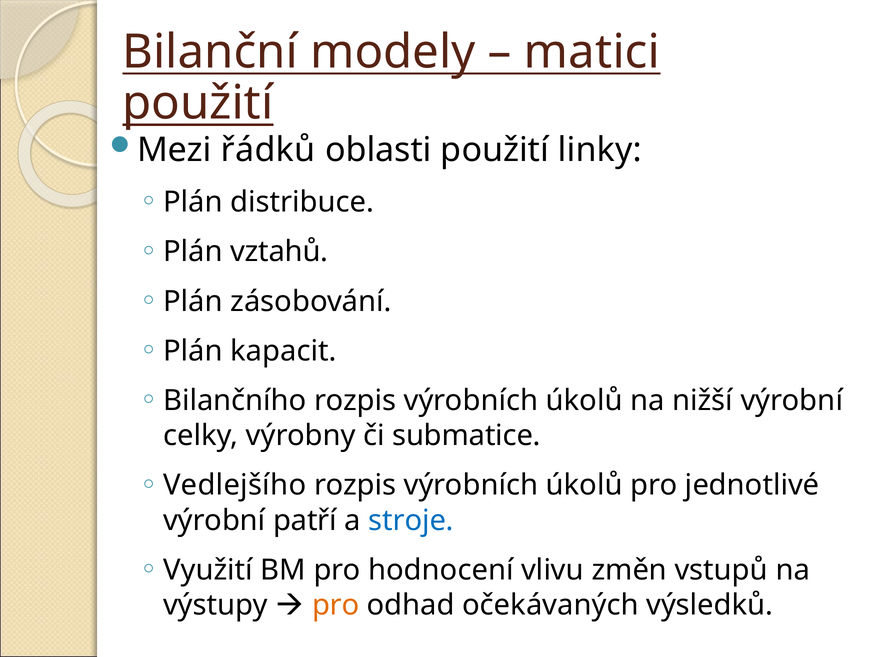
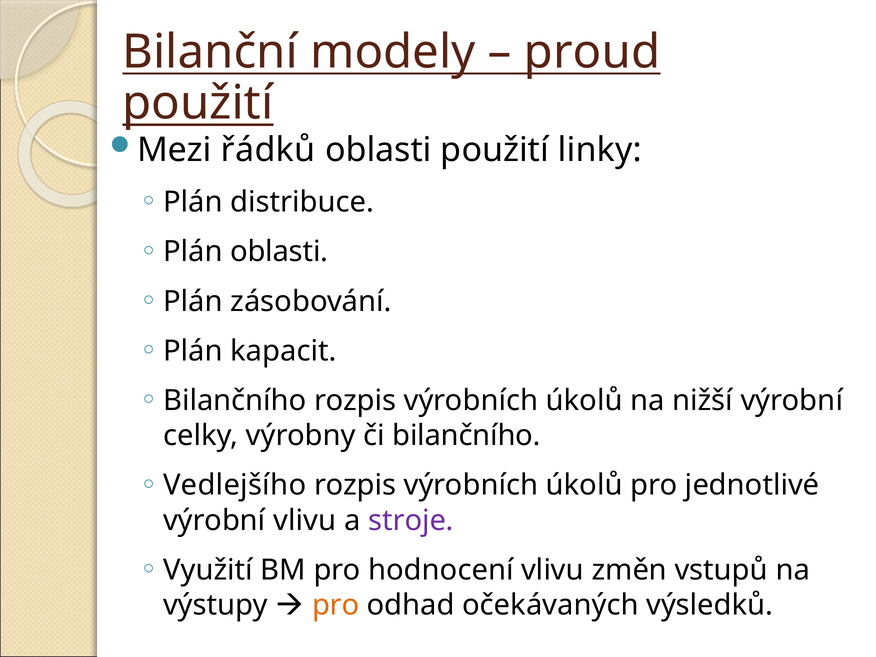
matici: matici -> proud (592, 52)
Plán vztahů: vztahů -> oblasti (279, 252)
či submatice: submatice -> bilančního (466, 436)
výrobní patří: patří -> vlivu (305, 520)
stroje colour: blue -> purple (411, 520)
